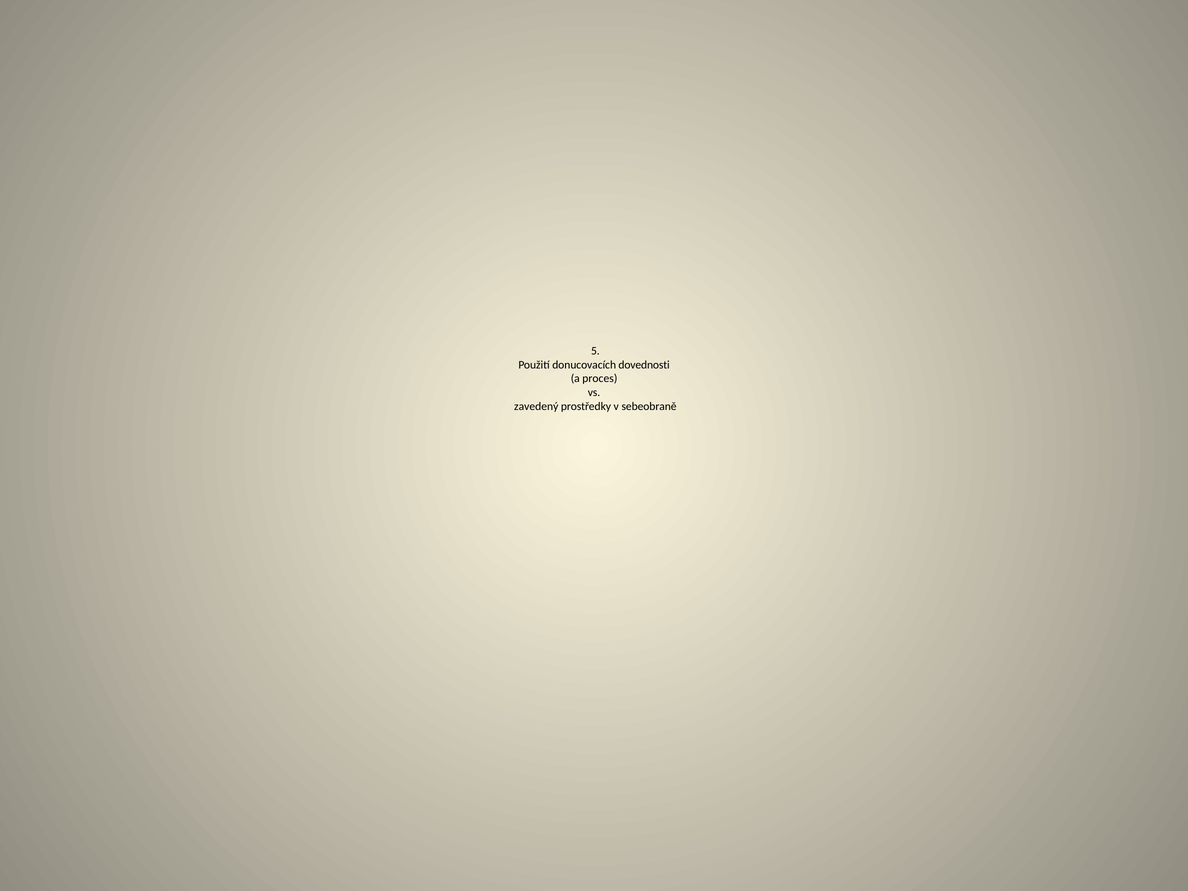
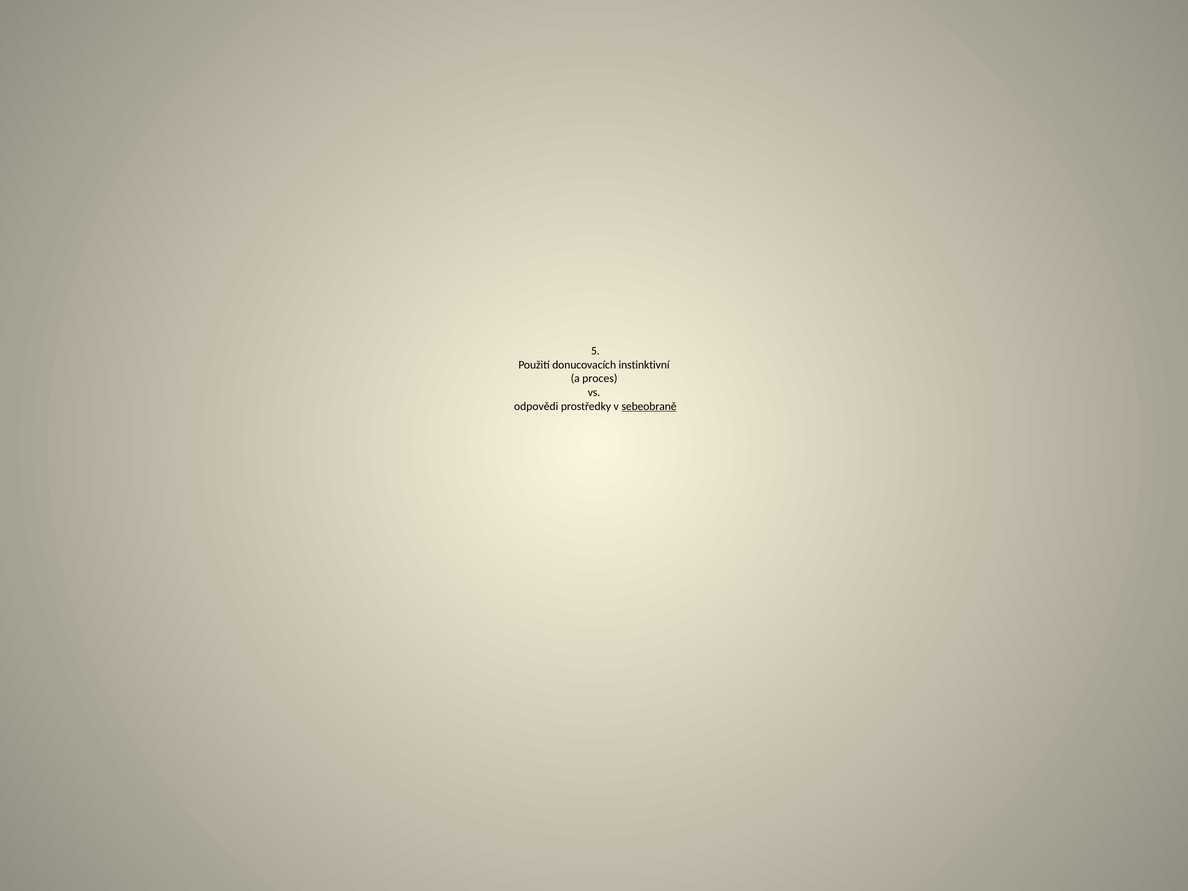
dovednosti: dovednosti -> instinktivní (644, 365)
zavedený: zavedený -> odpovědi (536, 406)
sebeobraně underline: none -> present (649, 406)
